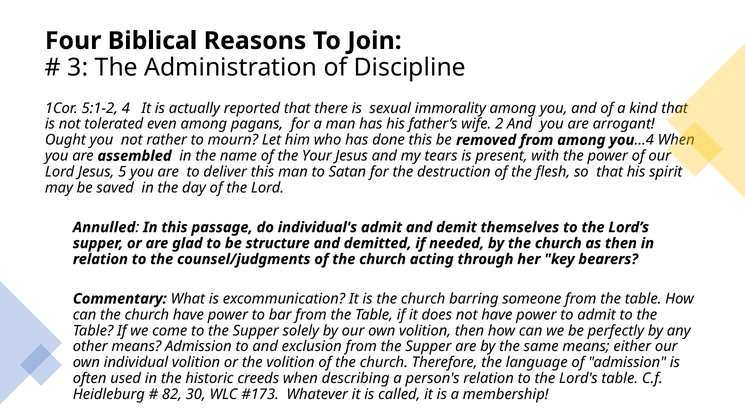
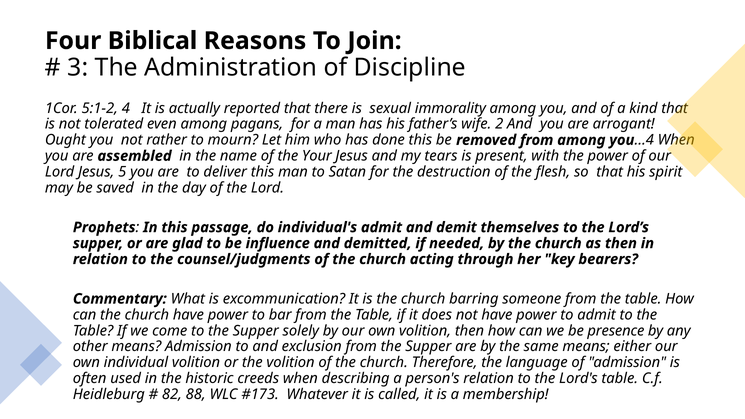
Annulled: Annulled -> Prophets (104, 227)
structure: structure -> influence (278, 243)
perfectly: perfectly -> presence (616, 331)
30: 30 -> 88 (196, 394)
